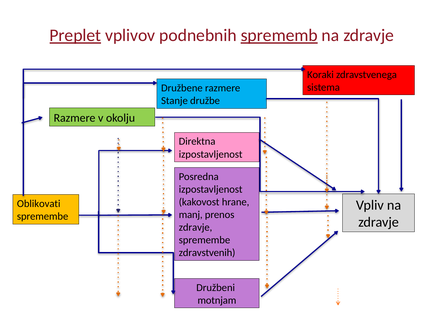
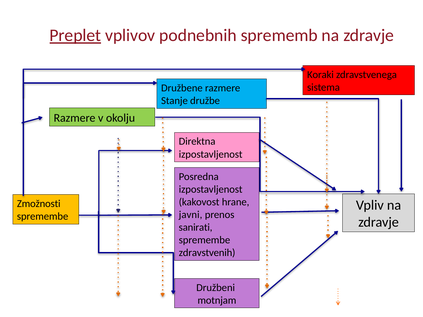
sprememb underline: present -> none (279, 35)
Oblikovati: Oblikovati -> Zmožnosti (39, 204)
manj: manj -> javni (191, 215)
zdravje: zdravje -> sanirati (196, 228)
